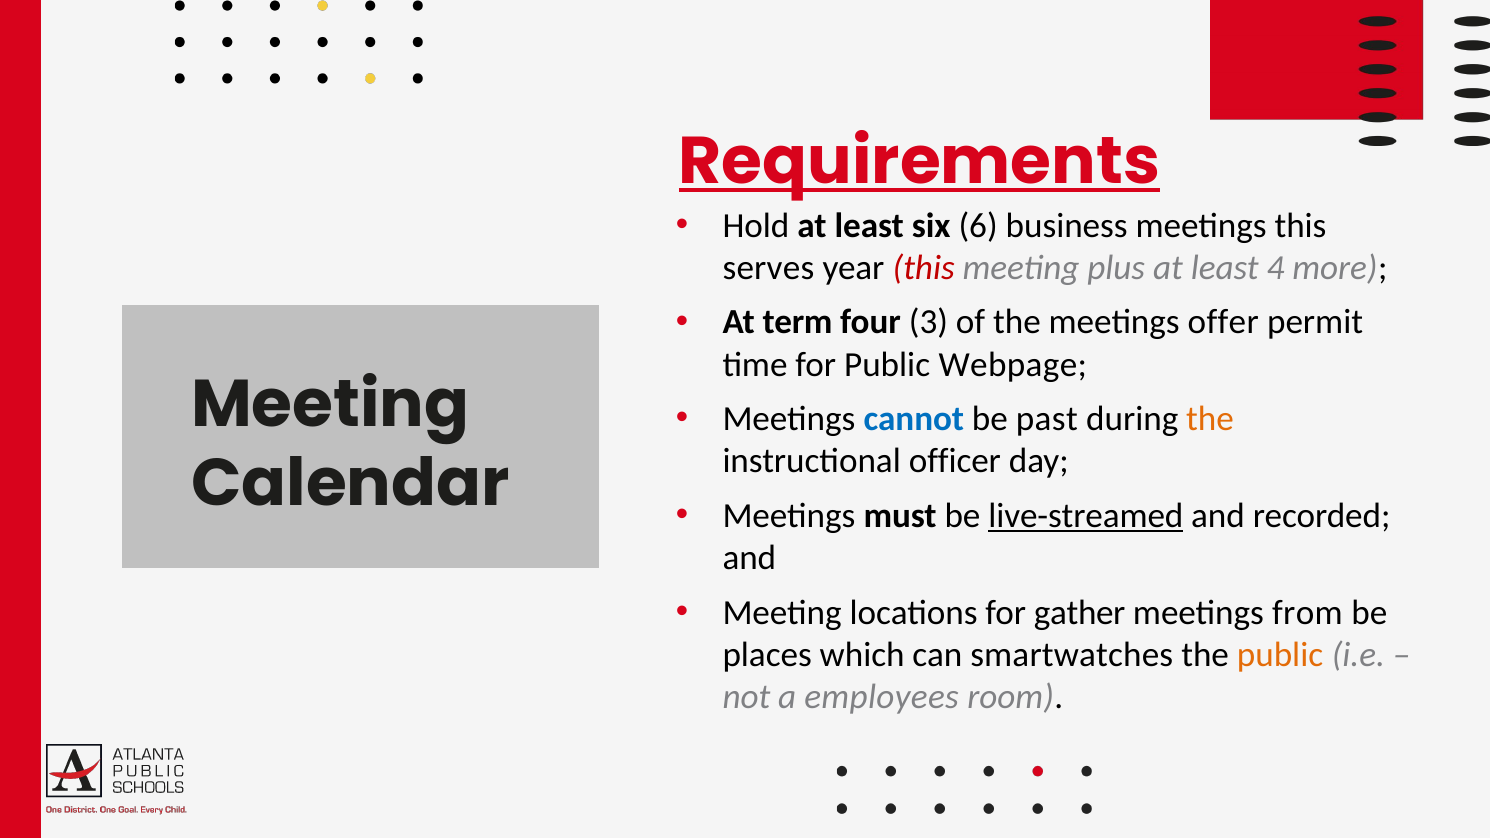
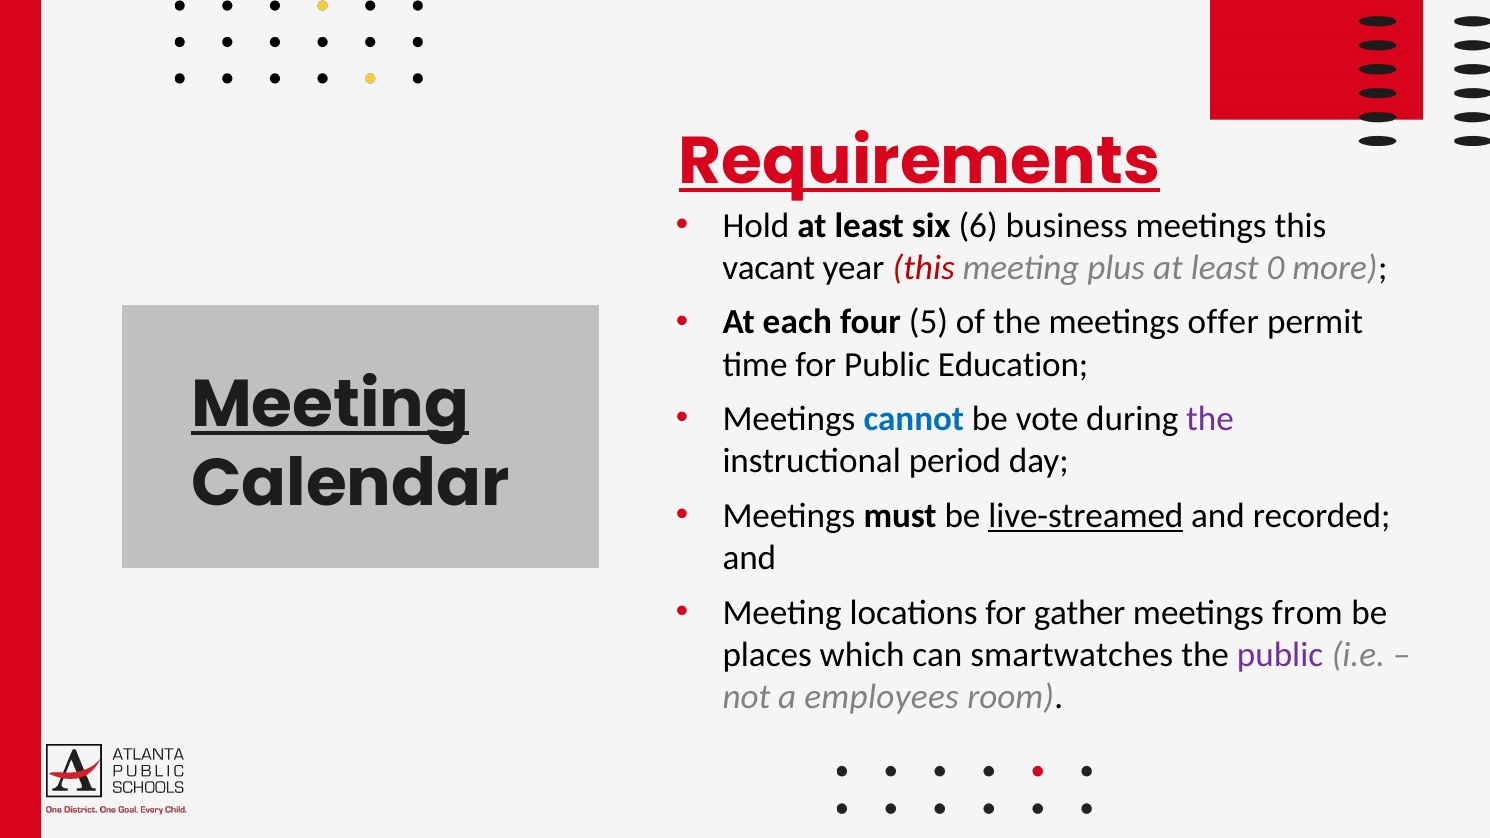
serves: serves -> vacant (769, 268)
4: 4 -> 0 (1276, 268)
term: term -> each (797, 322)
3: 3 -> 5 (928, 322)
Webpage: Webpage -> Education (1013, 365)
past: past -> vote (1047, 419)
the colour: orange -> purple (1210, 419)
Meeting underline: none -> present (330, 405)
officer: officer -> period (955, 461)
public colour: orange -> purple (1280, 655)
